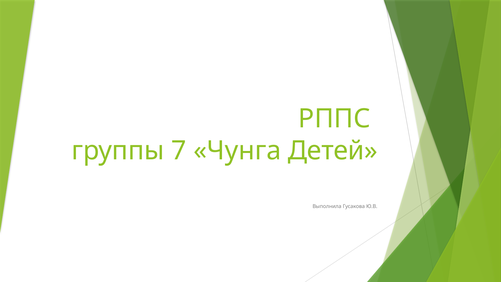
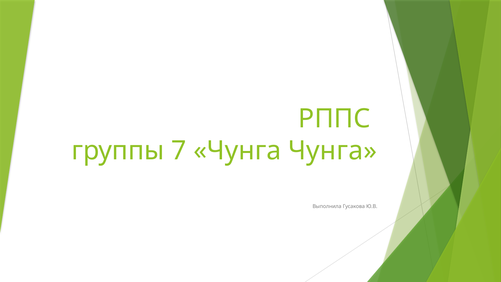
Чунга Детей: Детей -> Чунга (333, 150)
